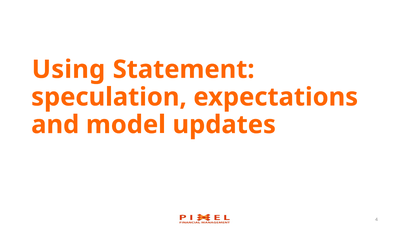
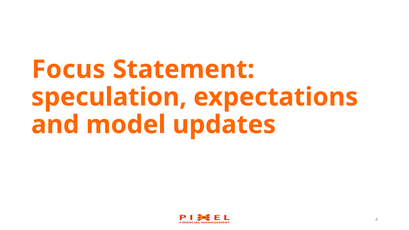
Using: Using -> Focus (68, 69)
